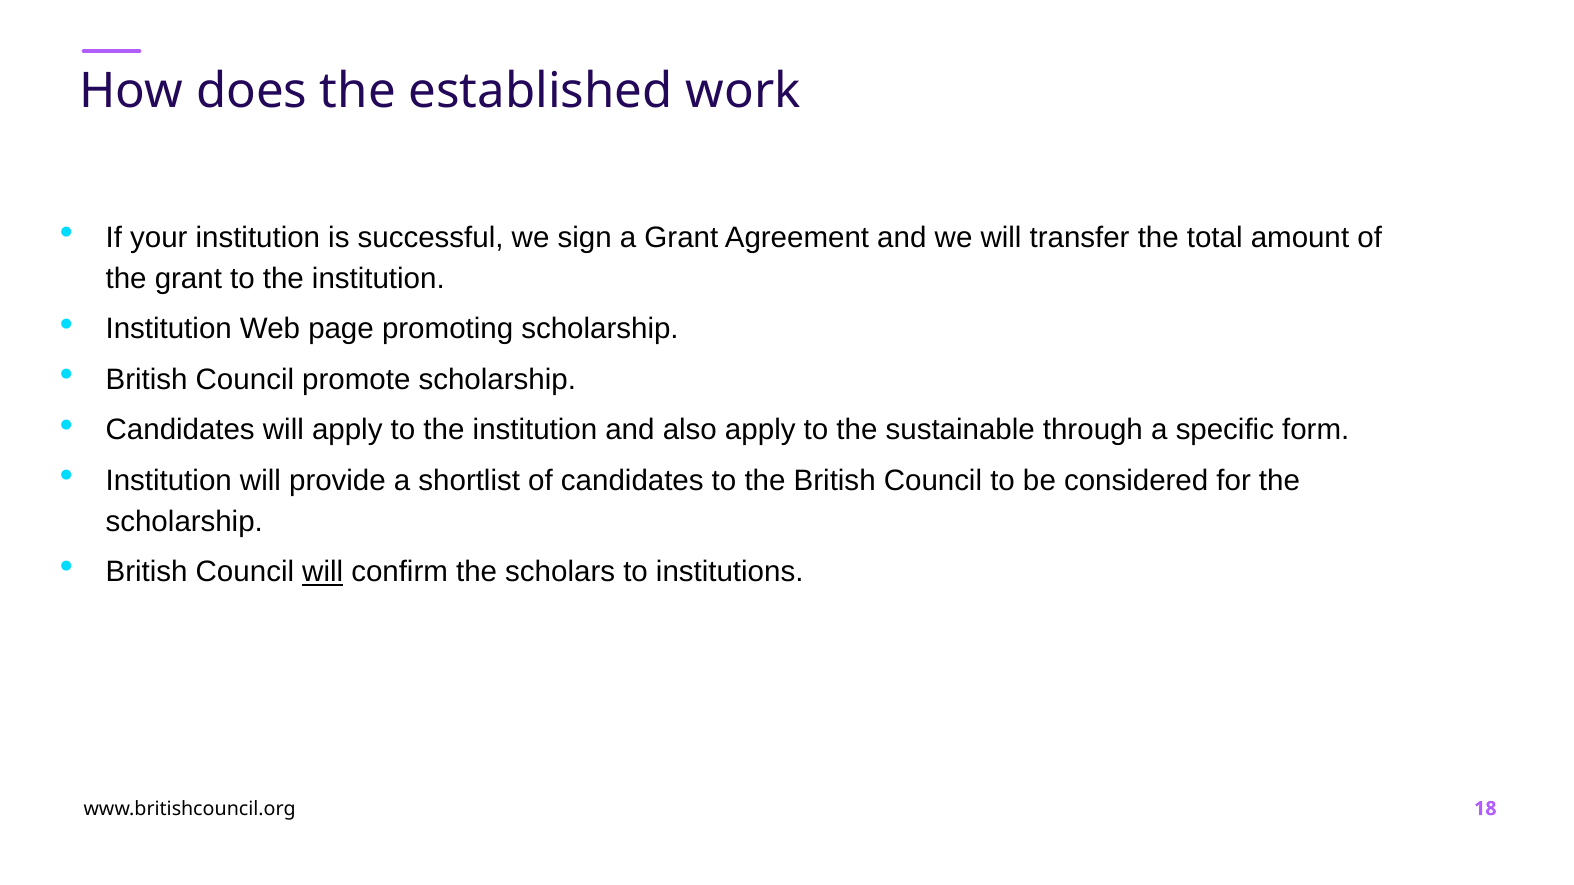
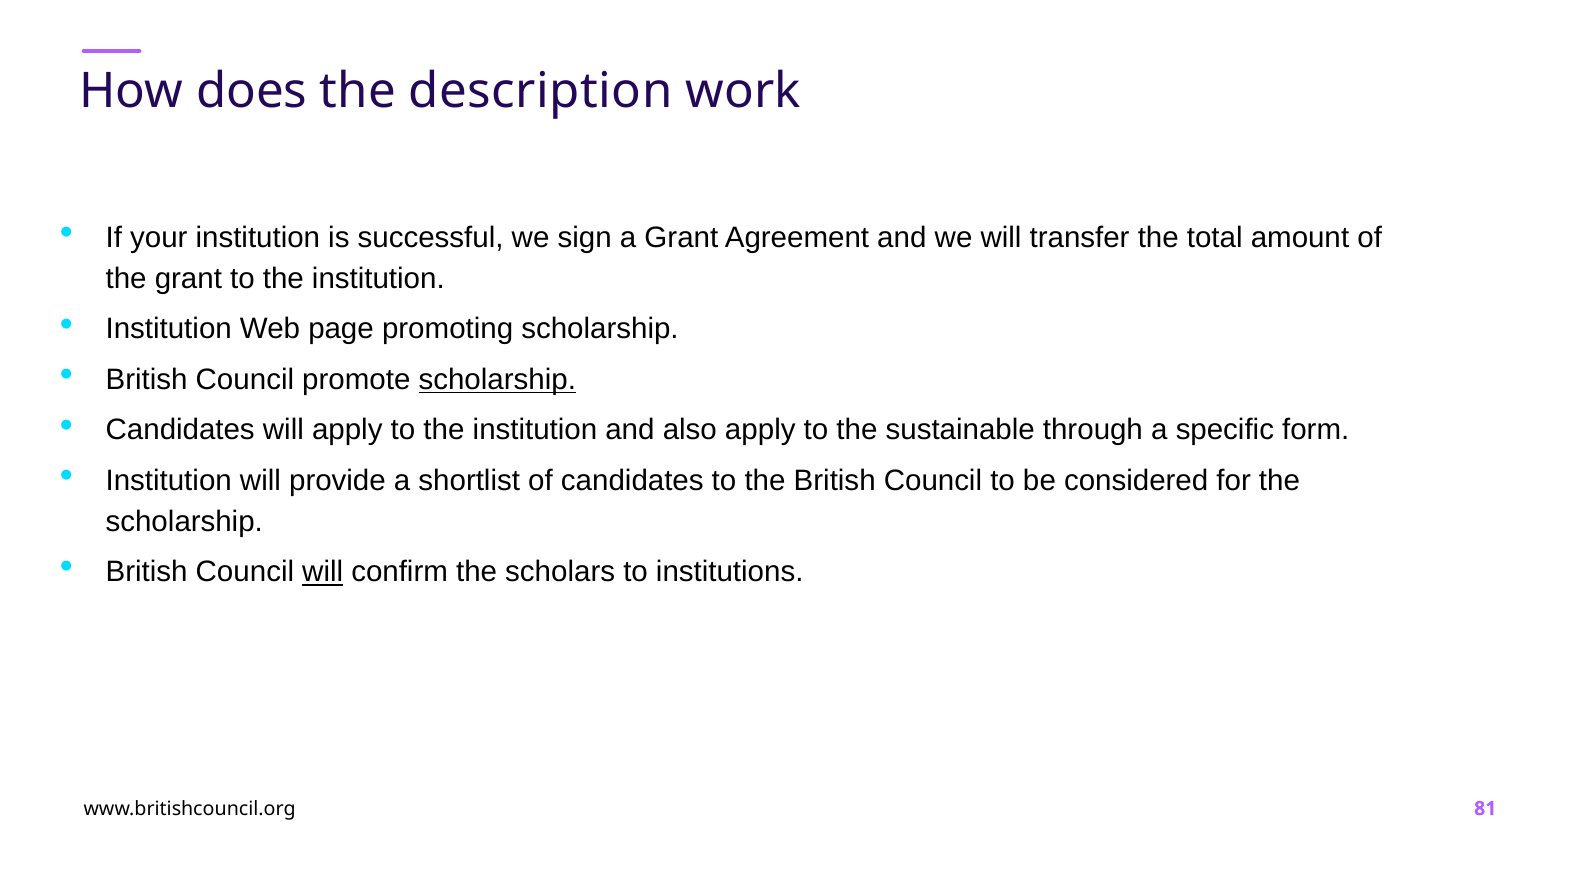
established: established -> description (541, 91)
scholarship underline: none -> present (497, 380)
18: 18 -> 81 (1485, 809)
